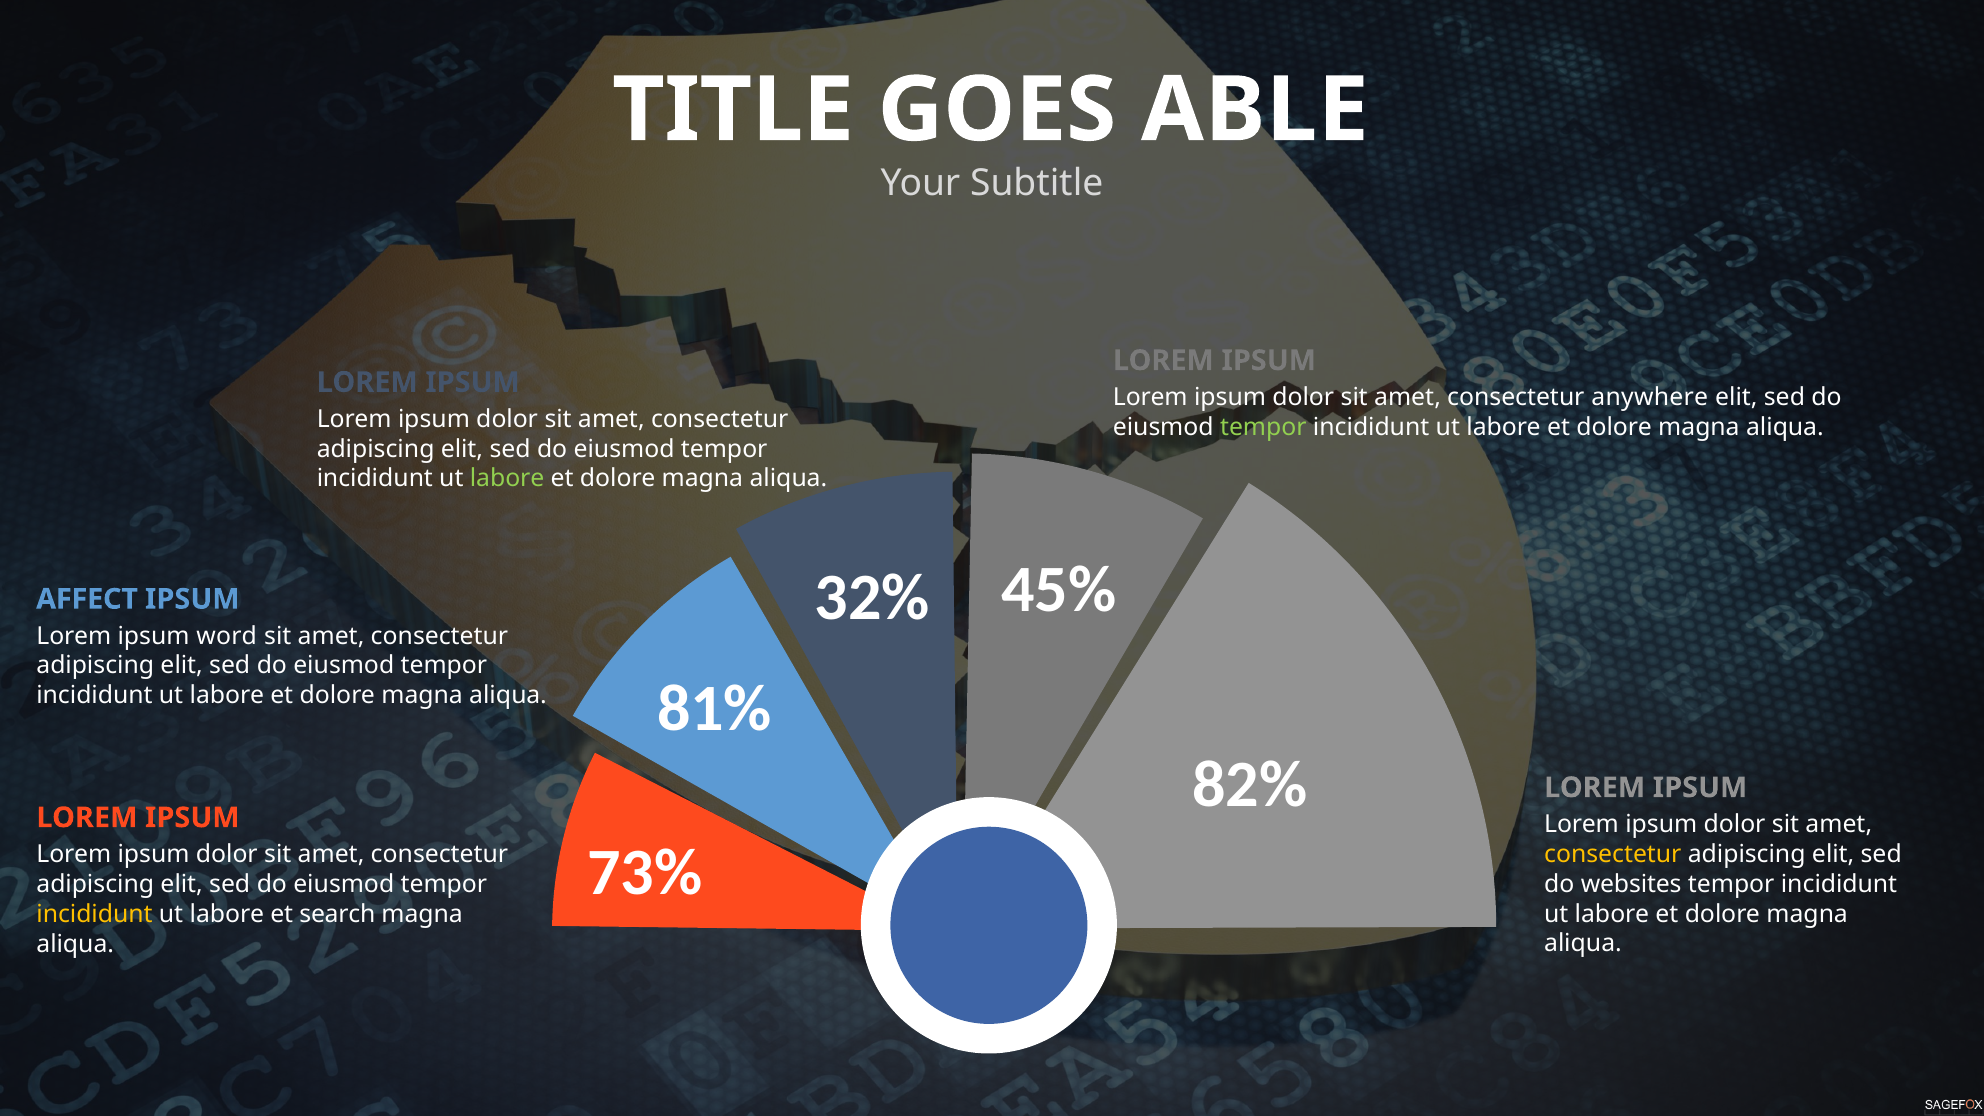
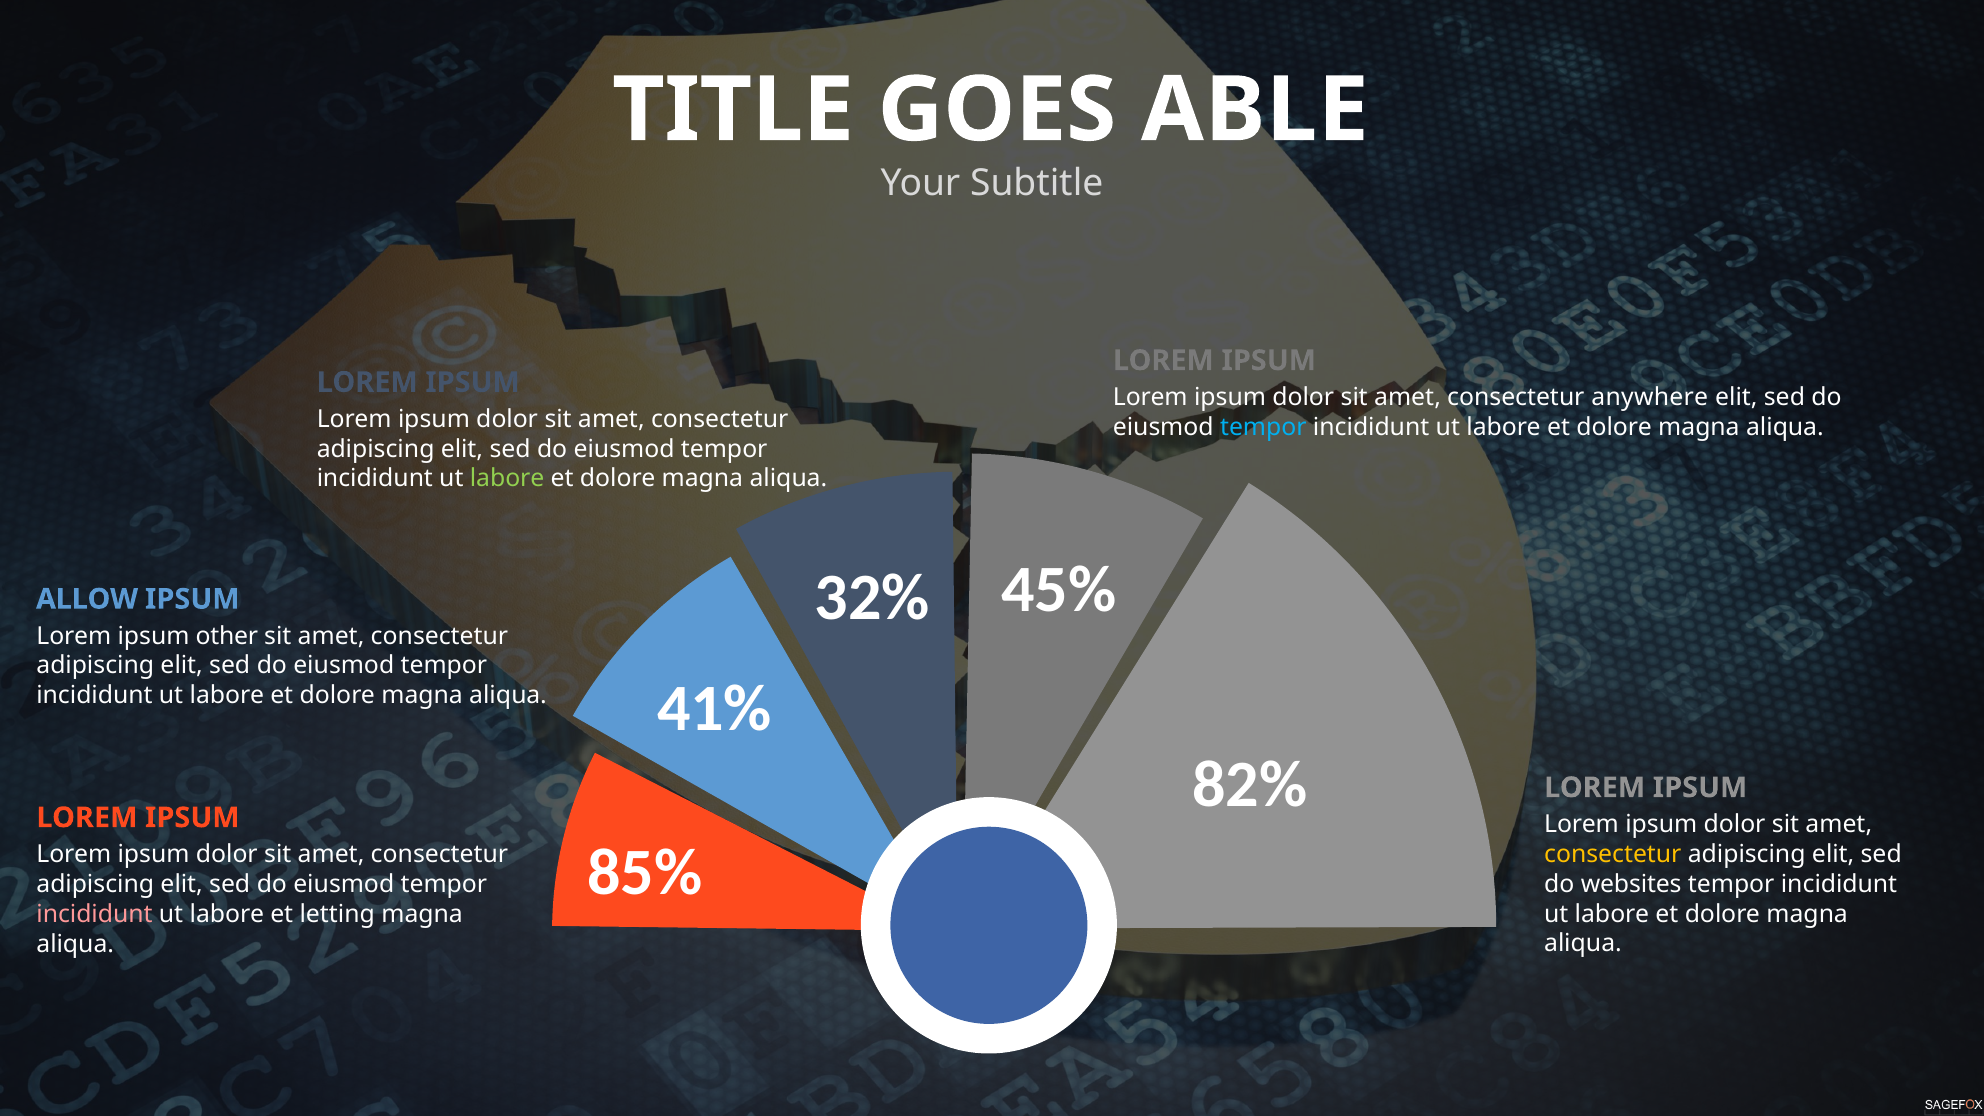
tempor colour: light green -> light blue (1263, 427)
AFFECT: AFFECT -> ALLOW (87, 599)
word: word -> other (227, 636)
81%: 81% -> 41% (715, 709)
73%: 73% -> 85% (645, 872)
incididunt colour: yellow -> pink (94, 914)
search: search -> letting (337, 914)
